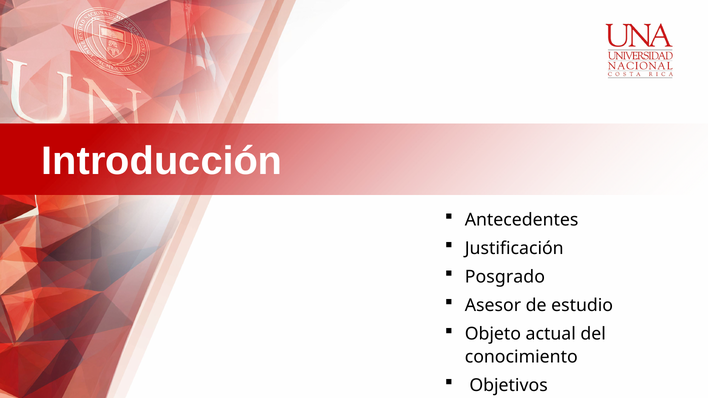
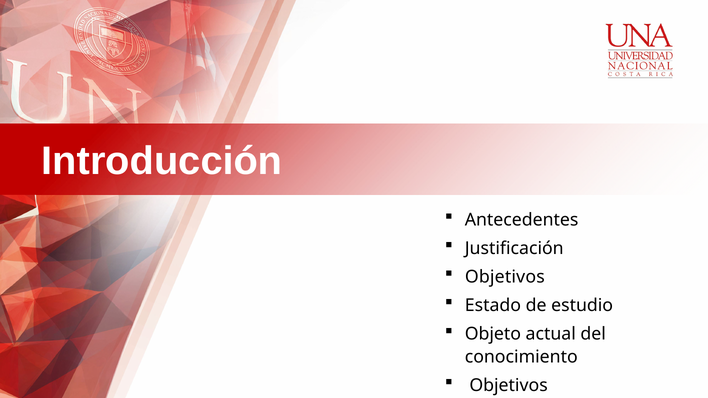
Posgrado: Posgrado -> Objetivos (505, 277)
Asesor: Asesor -> Estado (493, 306)
